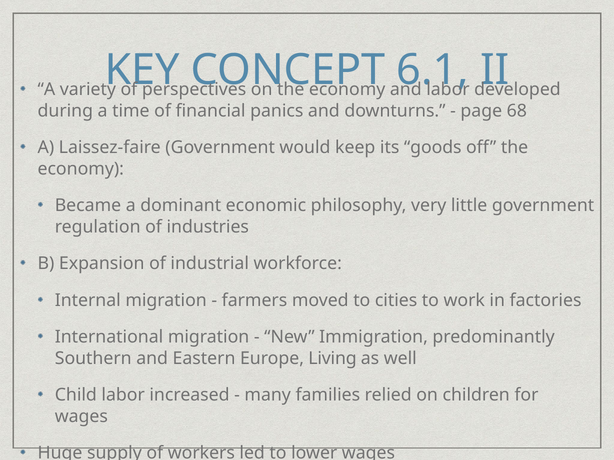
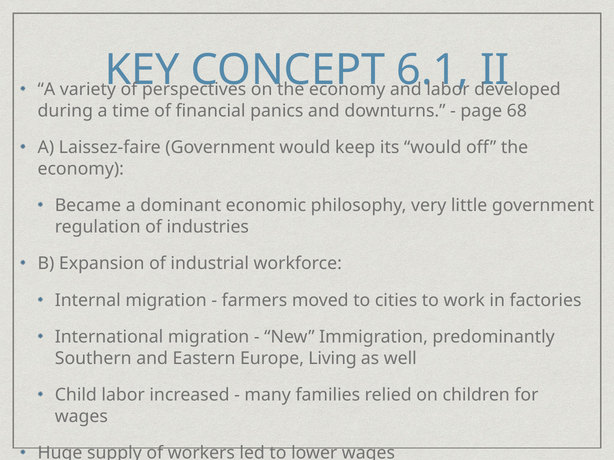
its goods: goods -> would (433, 148)
